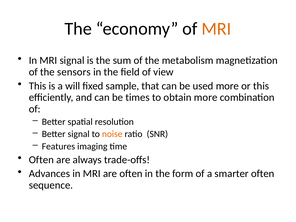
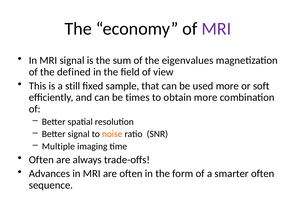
MRI colour: orange -> purple (216, 29)
metabolism: metabolism -> eigenvalues (188, 60)
sensors: sensors -> defined (74, 72)
will: will -> still (73, 86)
or this: this -> soft (261, 86)
Features: Features -> Multiple (58, 146)
